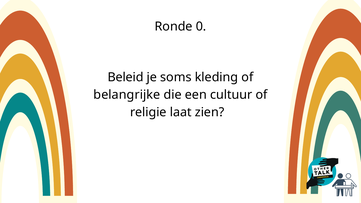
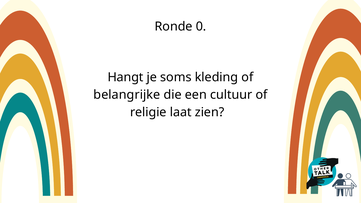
Beleid: Beleid -> Hangt (126, 77)
